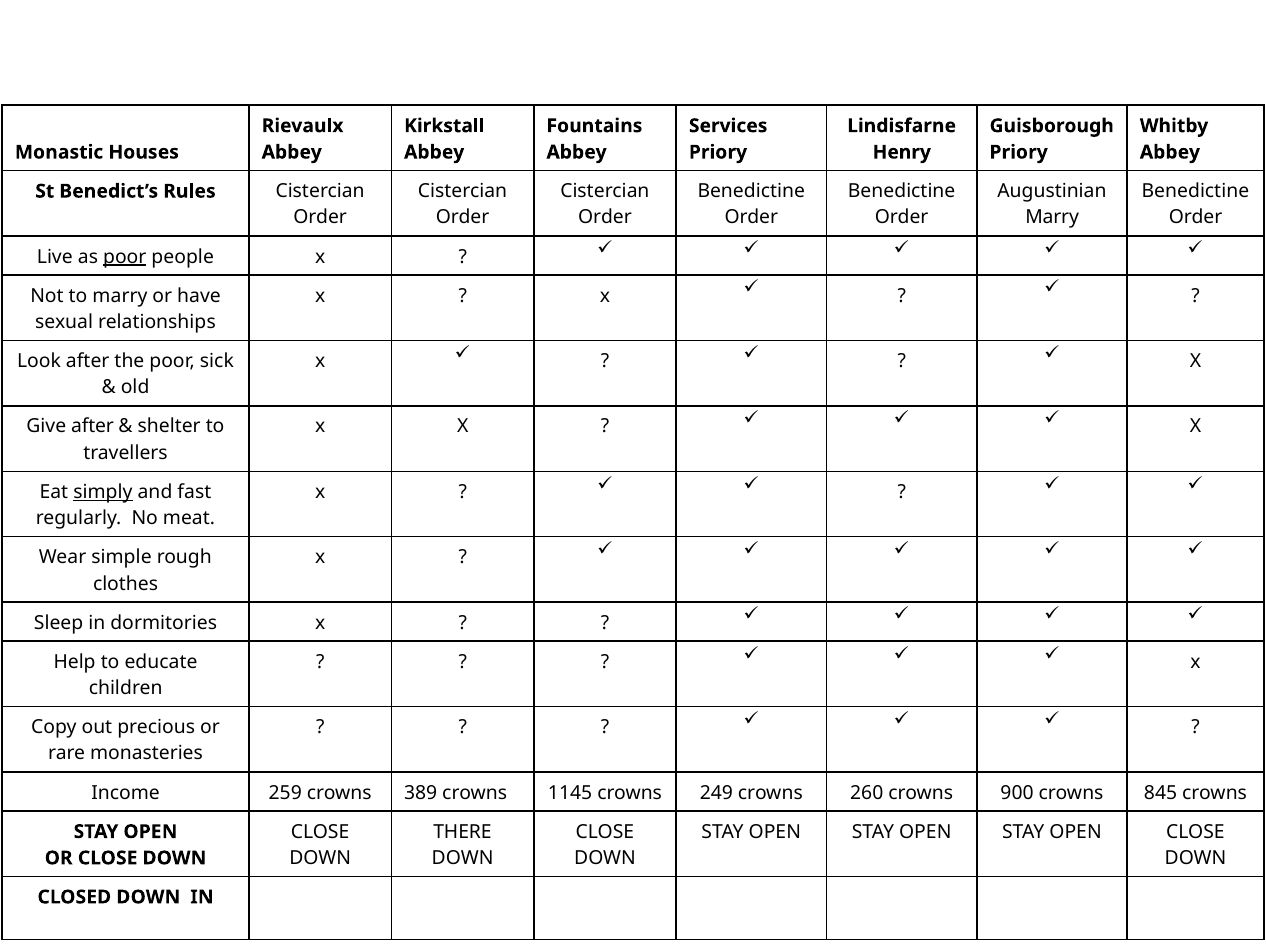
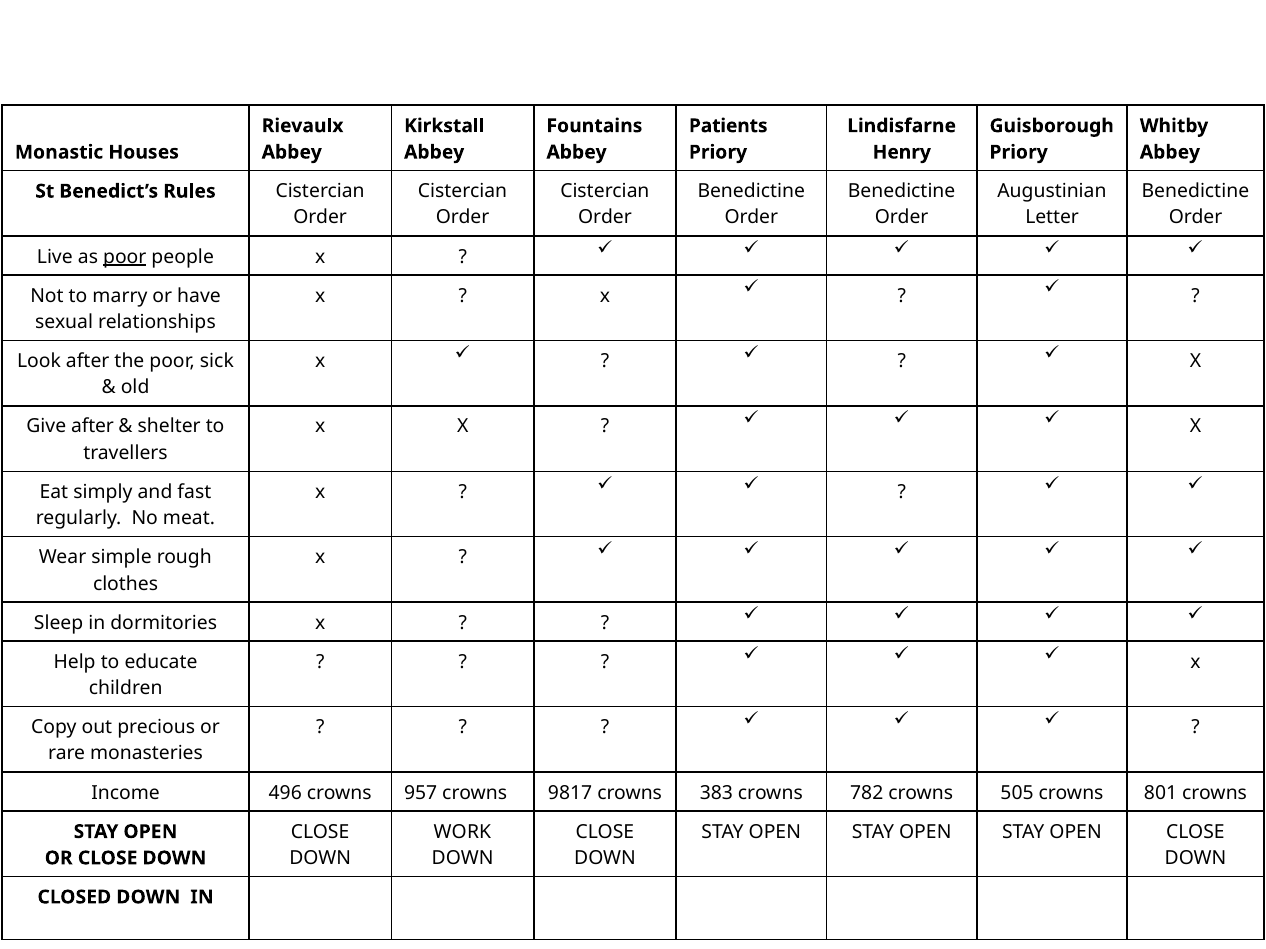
Services: Services -> Patients (728, 126)
Marry: Marry -> Letter (1052, 218)
simply underline: present -> none (103, 492)
259: 259 -> 496 (285, 793)
389: 389 -> 957 (421, 793)
1145: 1145 -> 9817 (570, 793)
249: 249 -> 383 (716, 793)
260: 260 -> 782 (867, 793)
900: 900 -> 505 (1017, 793)
845: 845 -> 801 (1161, 793)
THERE: THERE -> WORK (462, 832)
